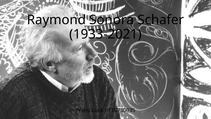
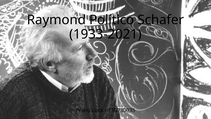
Sonora: Sonora -> Político (112, 20)
